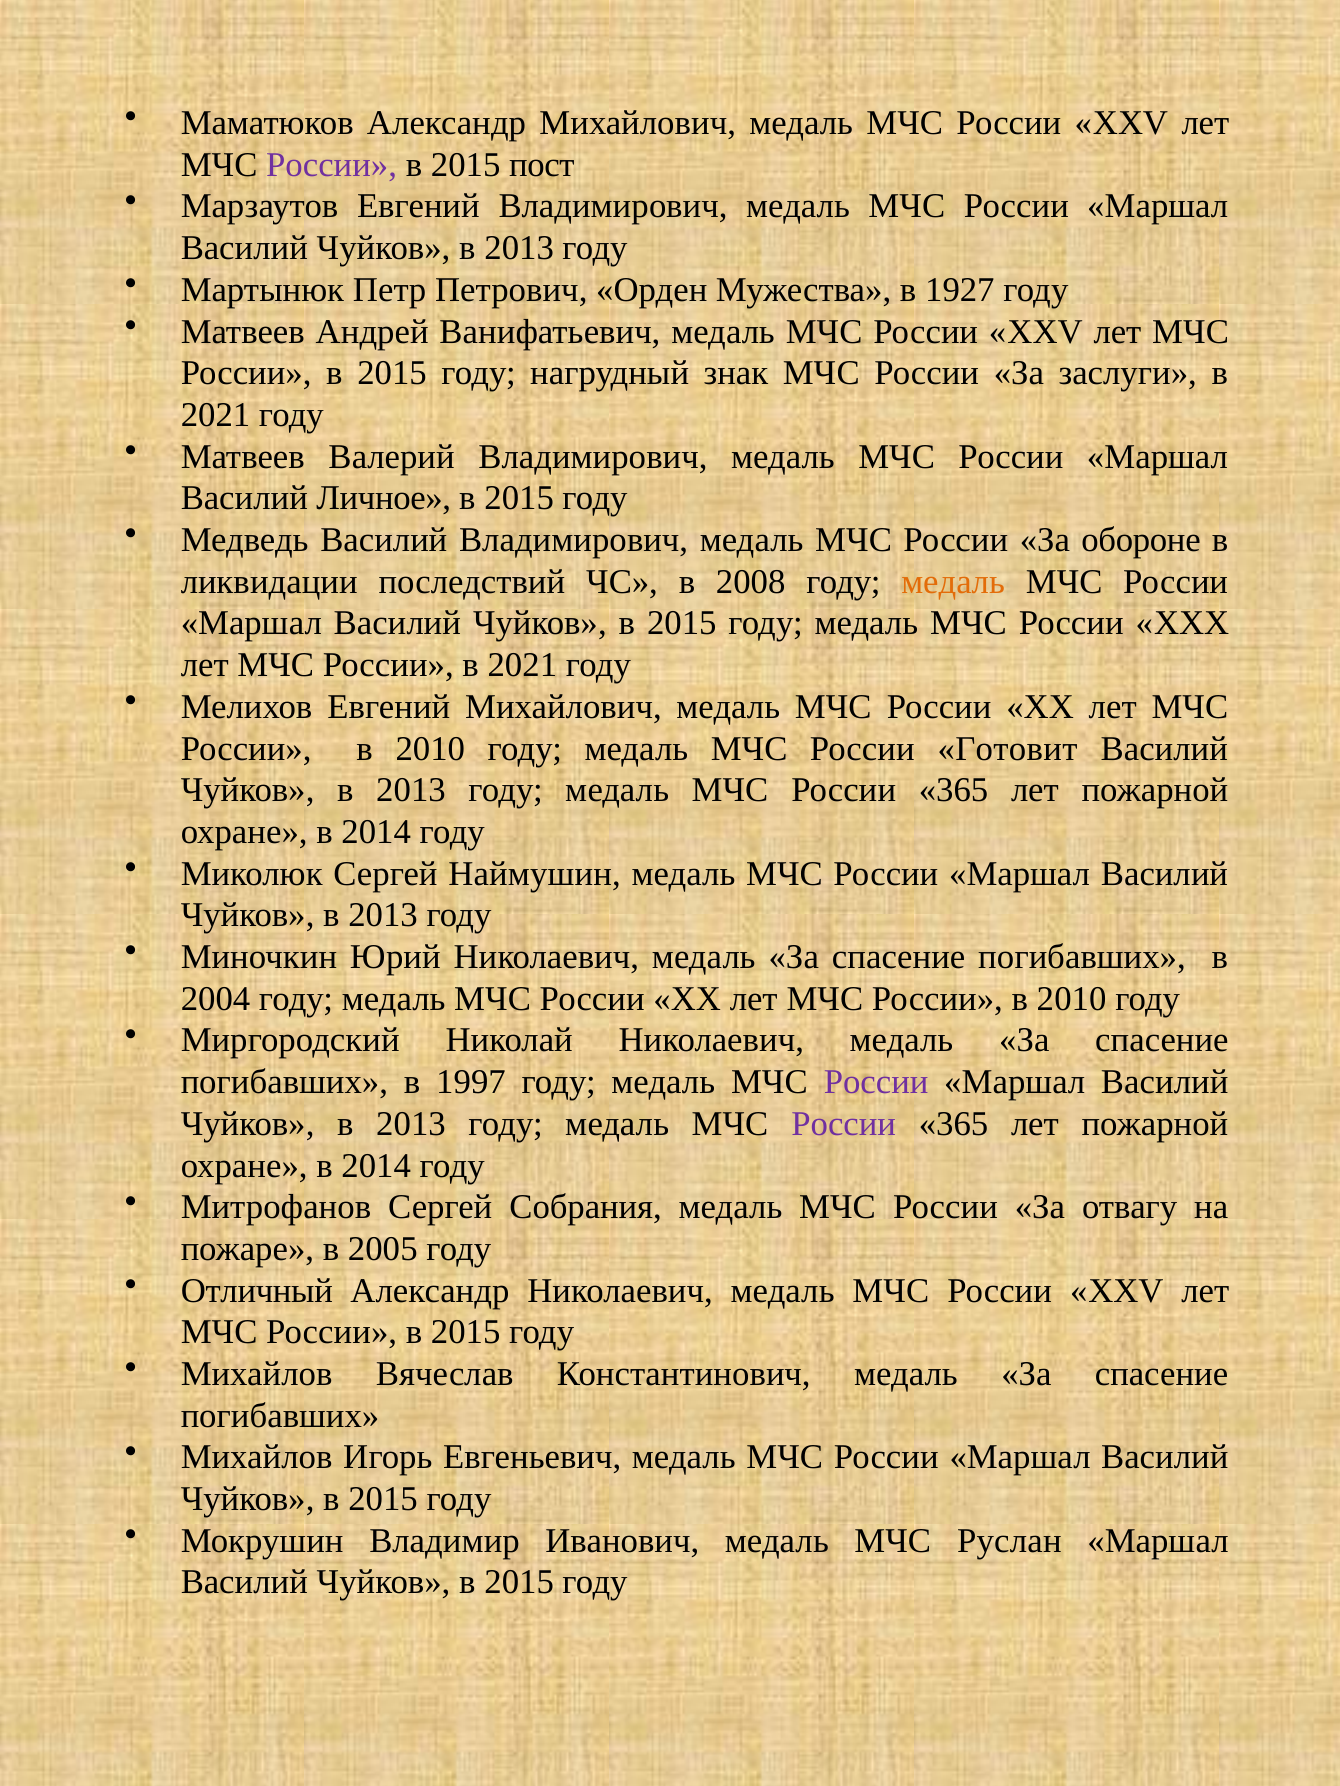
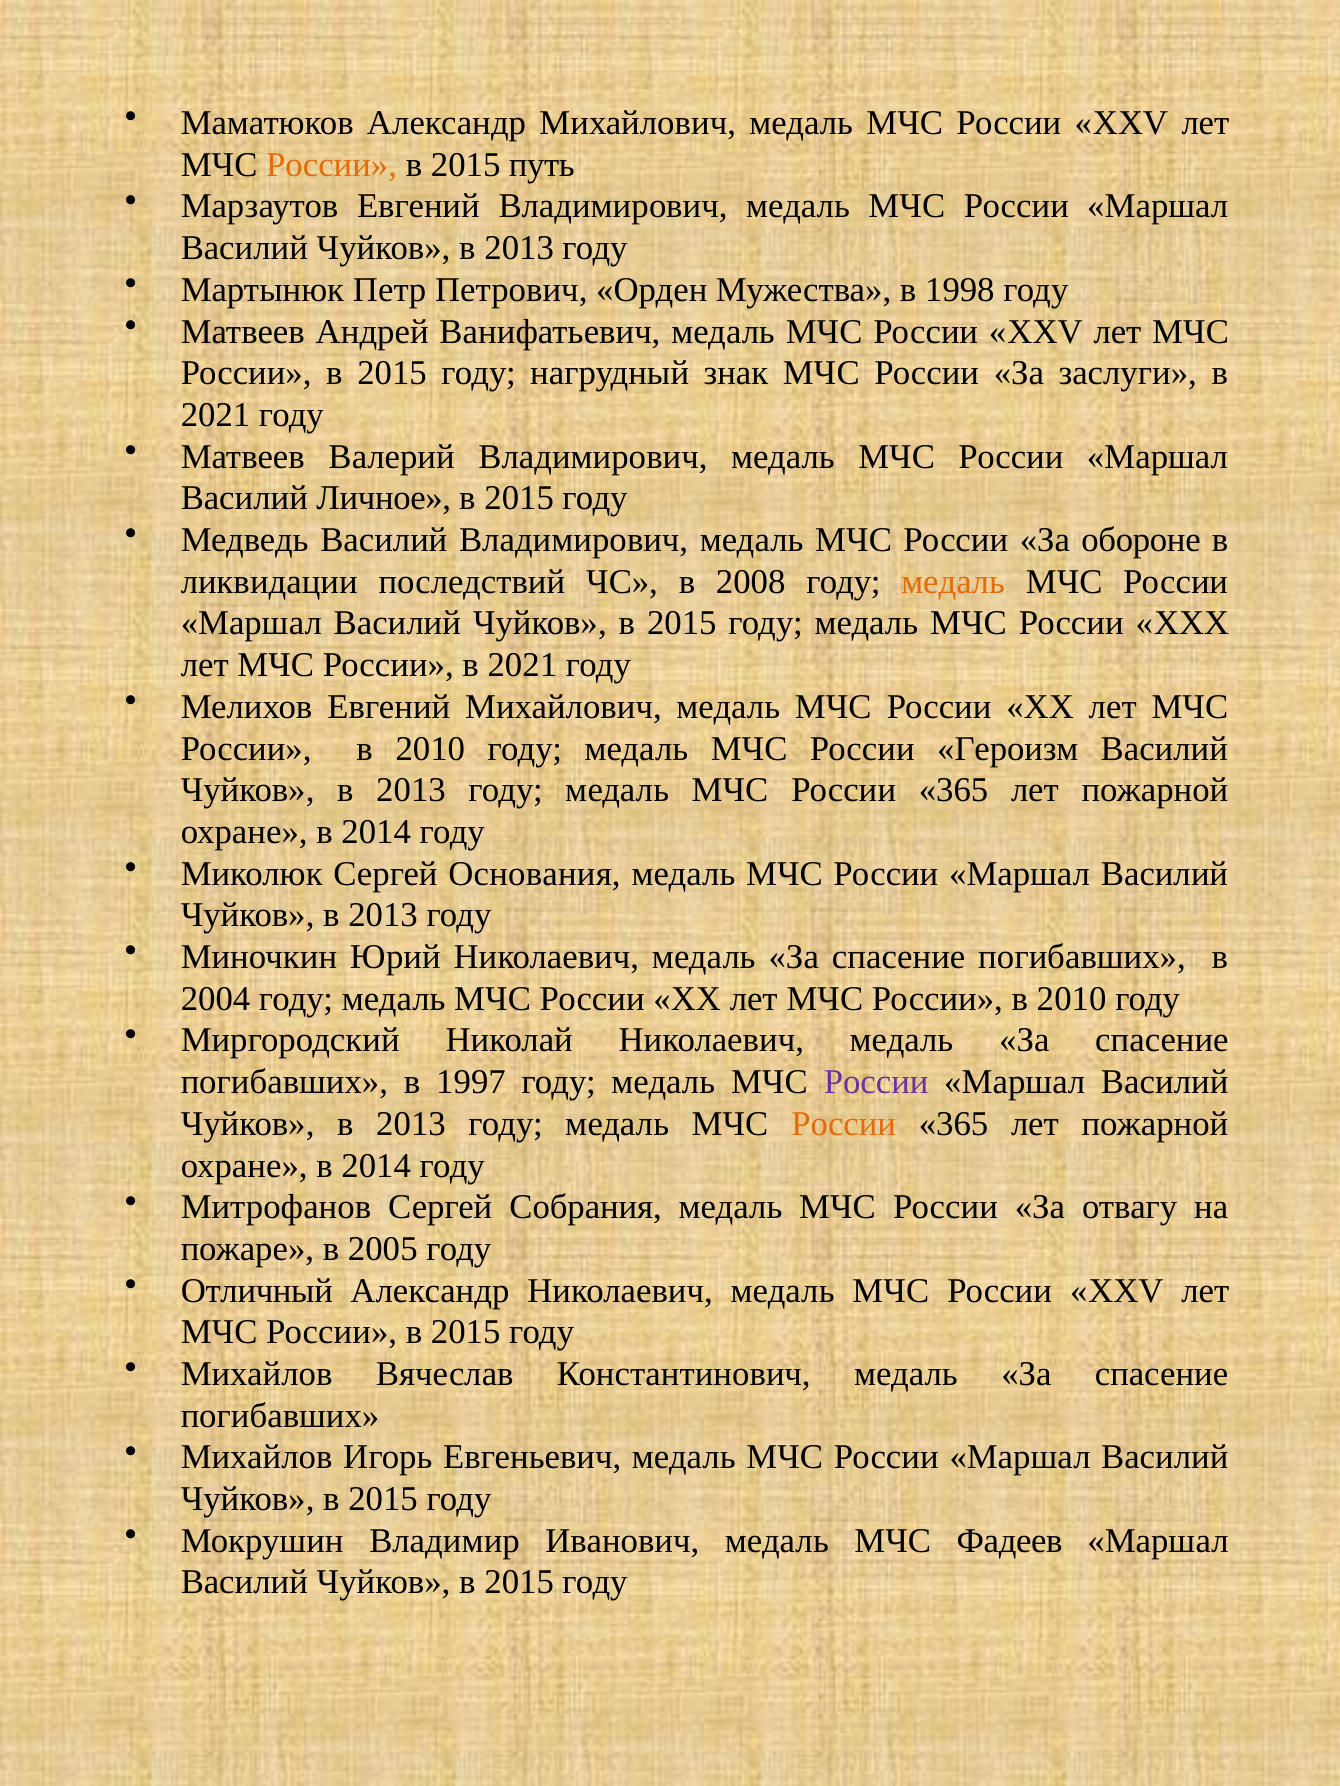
России colour: purple -> orange (332, 165)
пост: пост -> путь (542, 165)
1927: 1927 -> 1998 (960, 290)
Готовит: Готовит -> Героизм (1008, 749)
Наймушин: Наймушин -> Основания (535, 874)
России colour: purple -> orange (844, 1124)
Руслан: Руслан -> Фадеев (1010, 1541)
